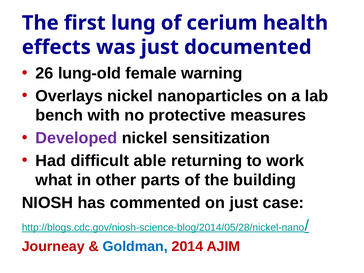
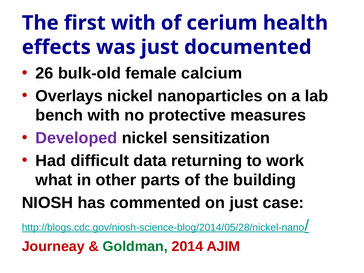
first lung: lung -> with (133, 23)
lung-old: lung-old -> bulk-old (89, 73)
warning: warning -> calcium (212, 73)
able: able -> data (150, 161)
Goldman colour: blue -> green (135, 246)
